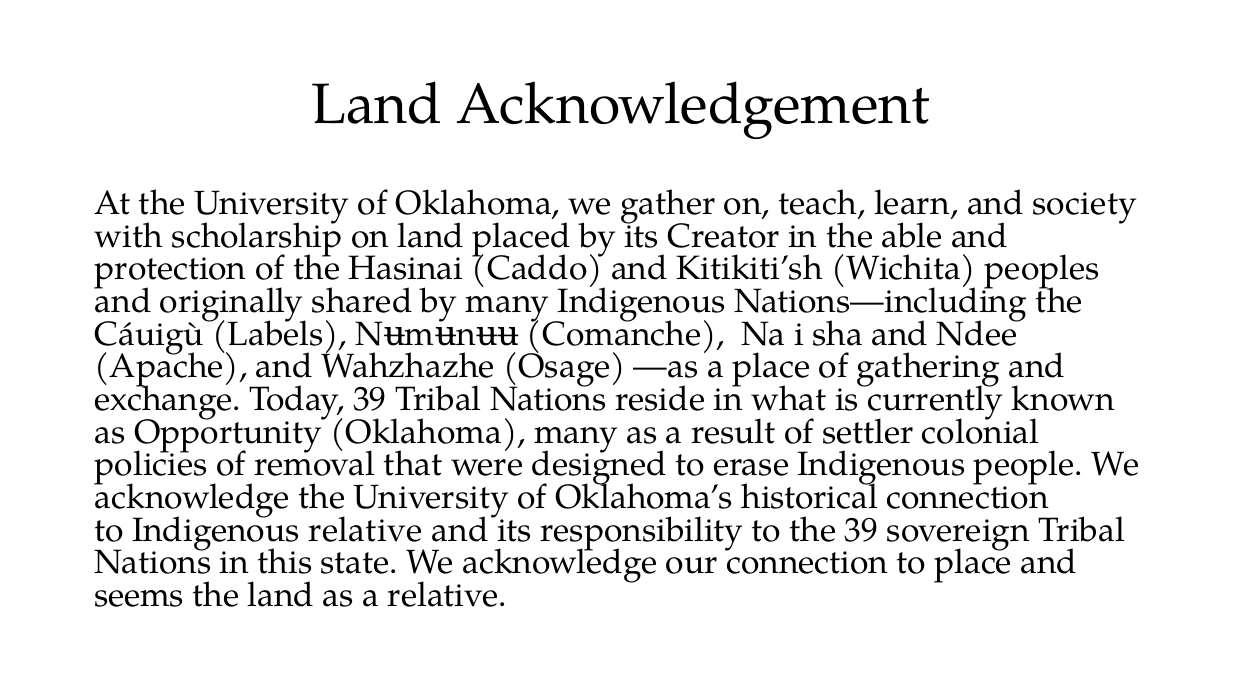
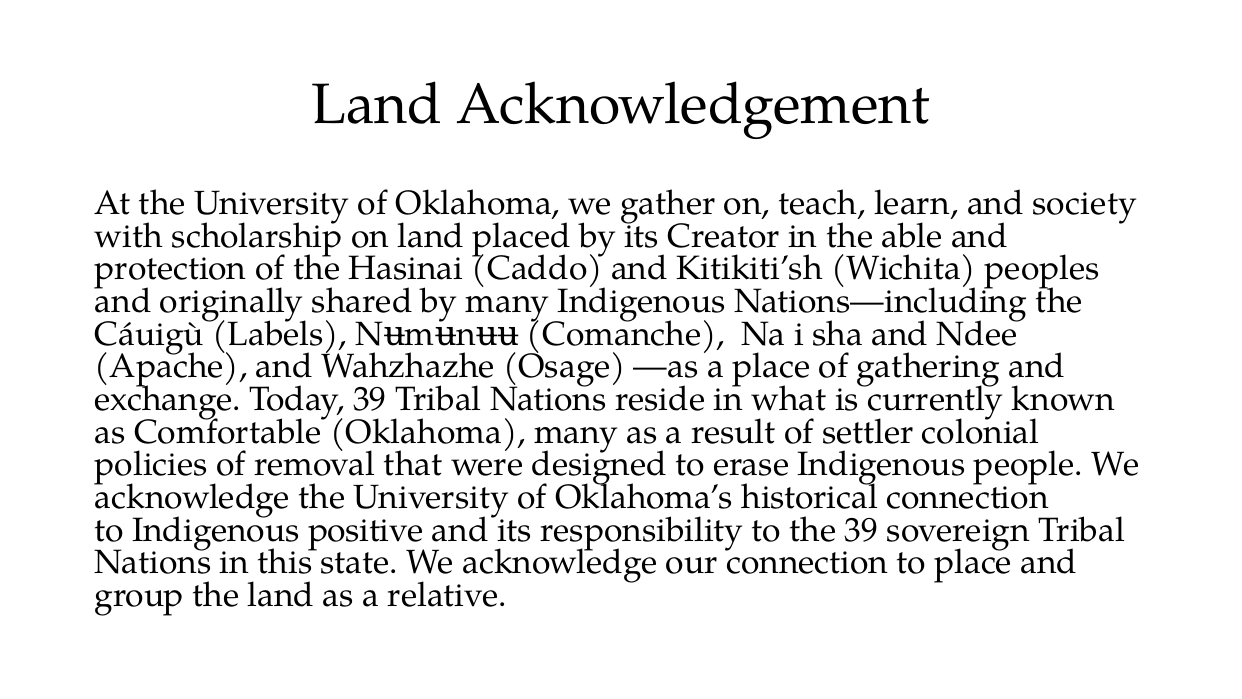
Opportunity: Opportunity -> Comfortable (228, 432)
Indigenous relative: relative -> positive (366, 530)
seems: seems -> group (139, 595)
